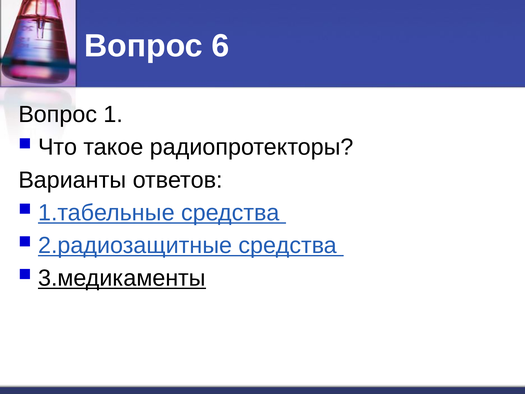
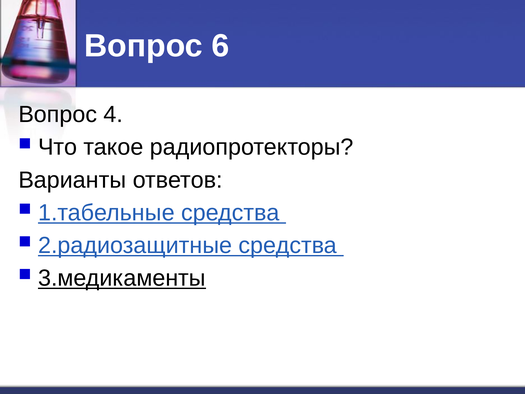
1: 1 -> 4 (113, 115)
